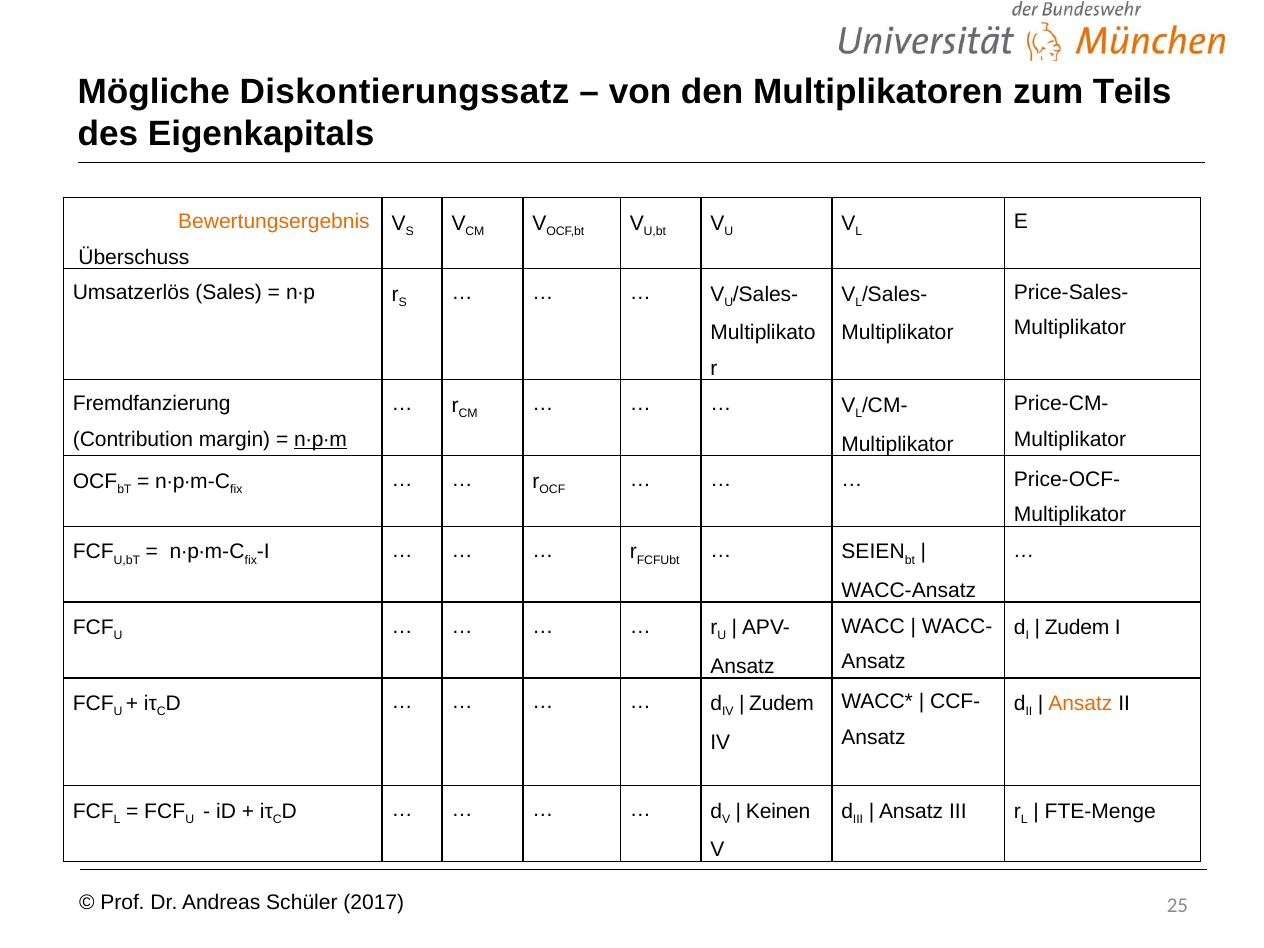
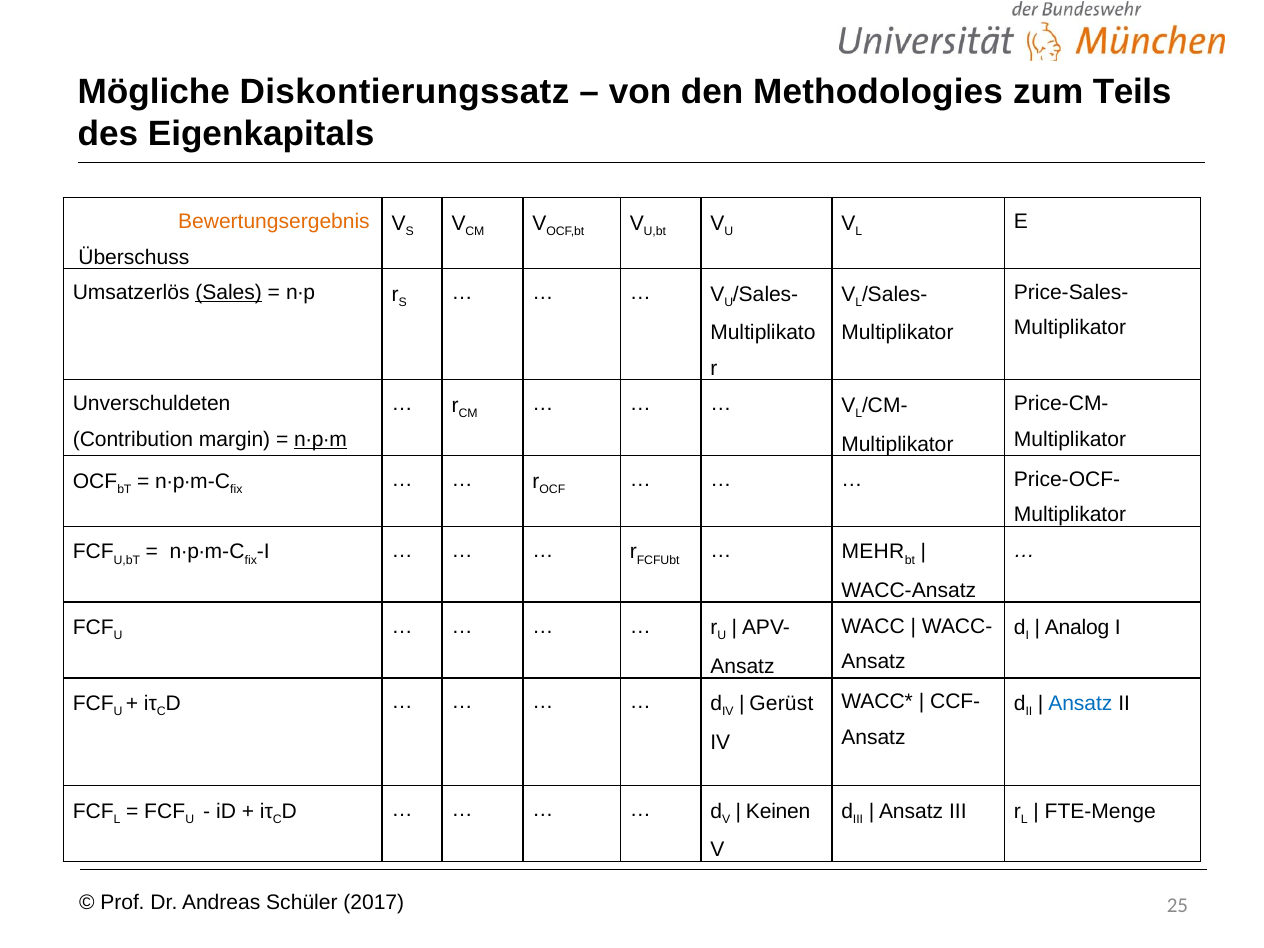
Multiplikatoren: Multiplikatoren -> Methodologies (878, 92)
Sales underline: none -> present (229, 293)
Fremdfanzierung: Fremdfanzierung -> Unverschuldeten (152, 404)
SEIEN: SEIEN -> MEHR (873, 552)
Zudem: Zudem -> Analog (1077, 628)
Zudem: Zudem -> Gerüst (781, 704)
Ansatz colour: orange -> blue (1080, 704)
